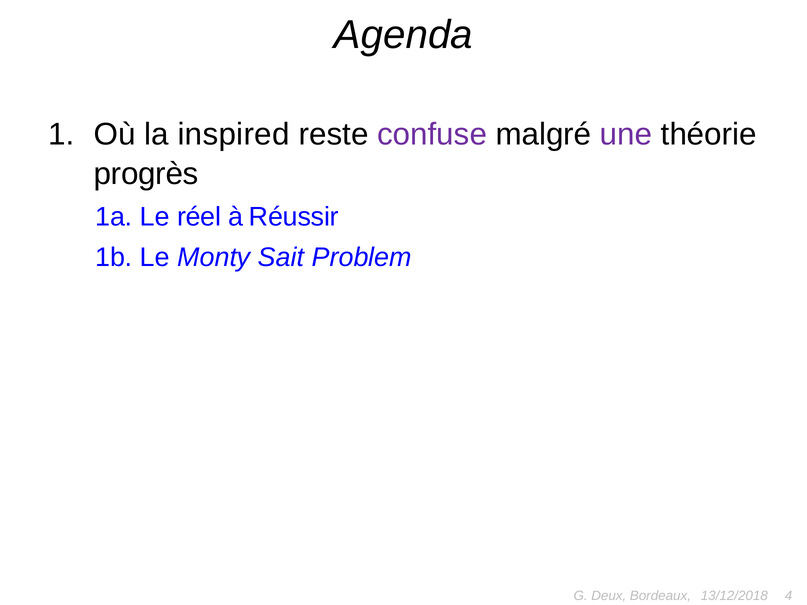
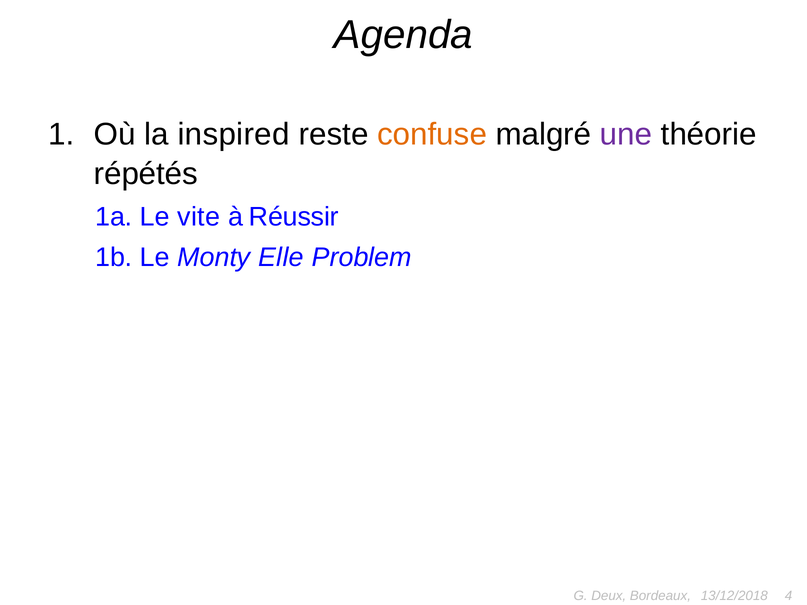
confuse colour: purple -> orange (432, 134)
progrès: progrès -> répétés (146, 174)
réel: réel -> vite (199, 217)
Sait: Sait -> Elle (281, 258)
